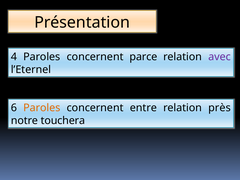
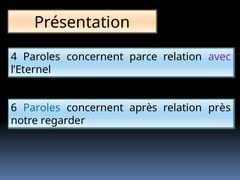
Paroles colour: orange -> blue (42, 108)
entre: entre -> après (143, 108)
touchera: touchera -> regarder (63, 121)
